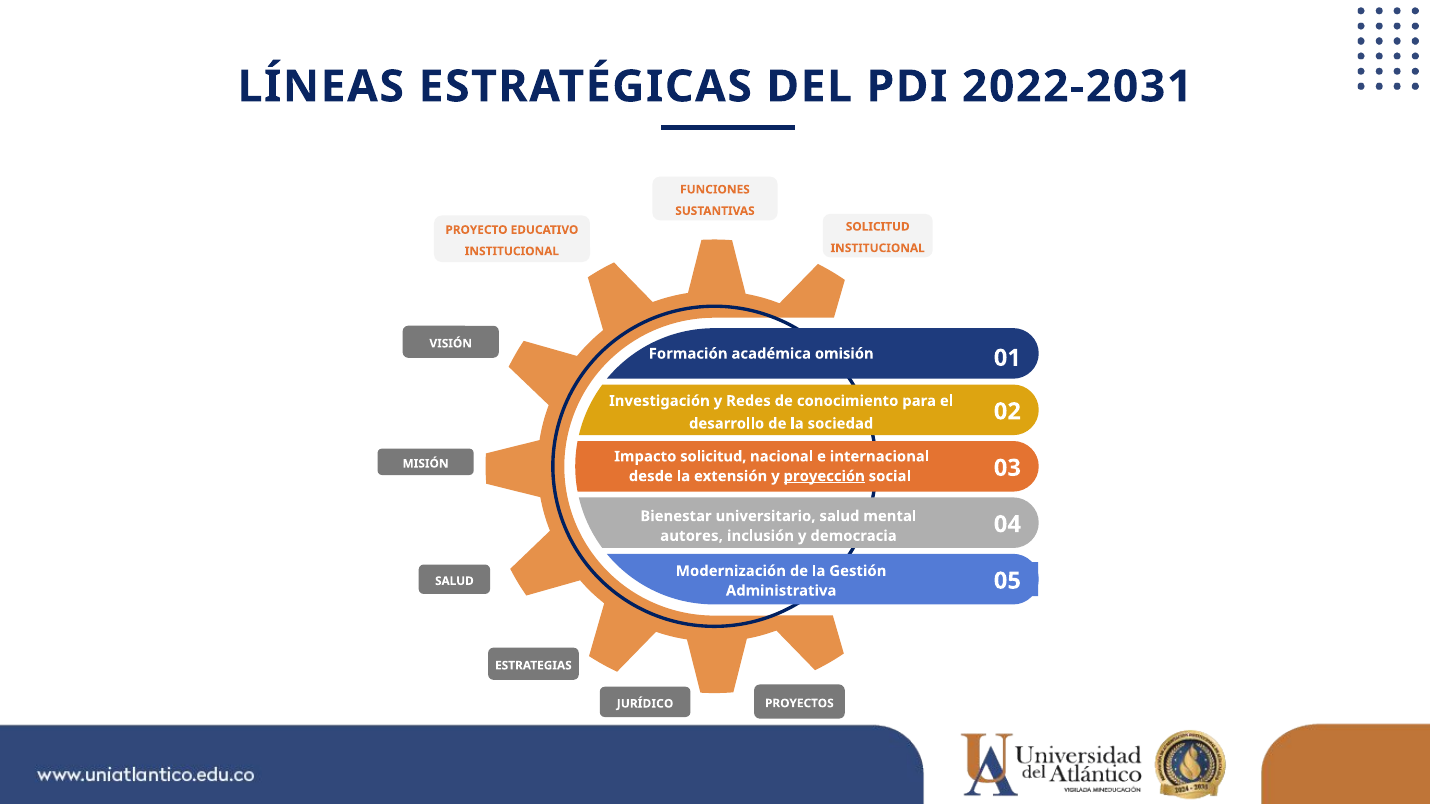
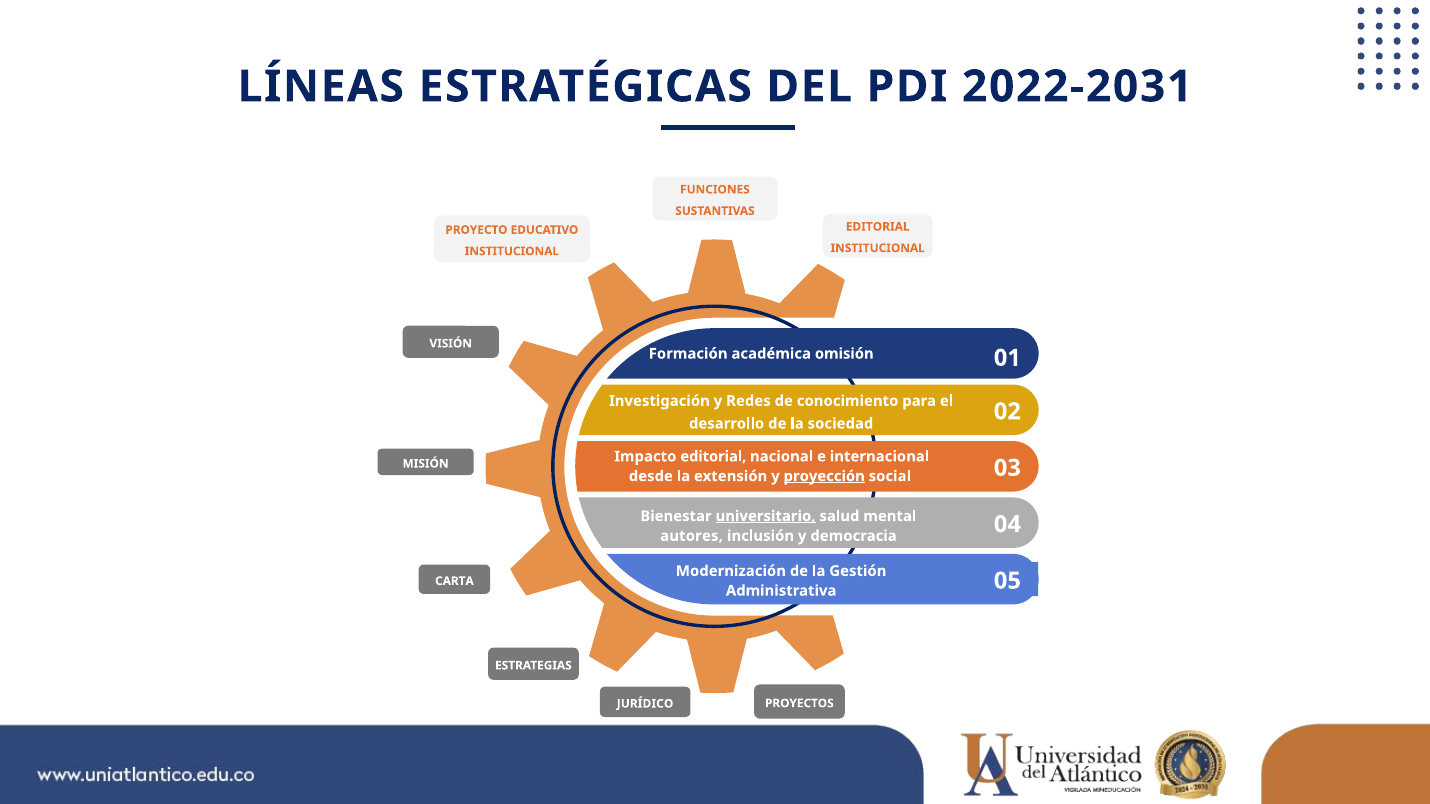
SOLICITUD: SOLICITUD -> EDITORIAL (878, 227)
Impacto solicitud: solicitud -> editorial (713, 457)
universitario underline: none -> present (766, 516)
SALUD: SALUD -> CARTA (454, 581)
